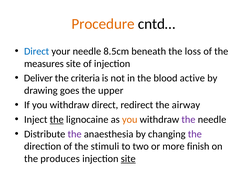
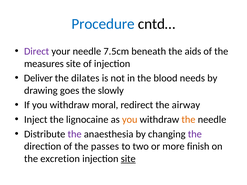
Procedure colour: orange -> blue (103, 24)
Direct colour: blue -> purple (37, 51)
8.5cm: 8.5cm -> 7.5cm (116, 51)
loss: loss -> aids (193, 51)
criteria: criteria -> dilates (85, 78)
active: active -> needs (192, 78)
upper: upper -> slowly (111, 91)
withdraw direct: direct -> moral (105, 105)
the underline: present -> none (57, 120)
the colour: purple -> orange (188, 120)
stimuli: stimuli -> passes (105, 147)
produces: produces -> excretion (60, 159)
